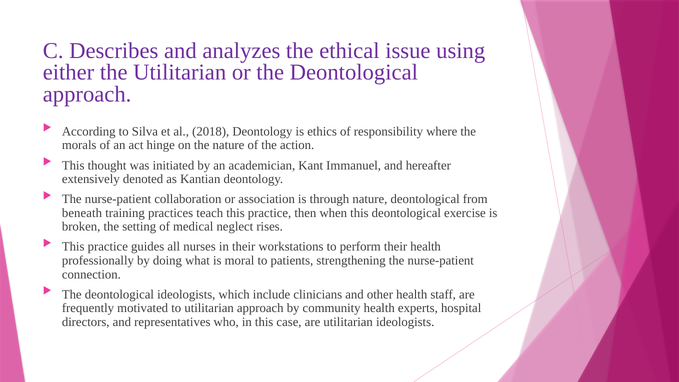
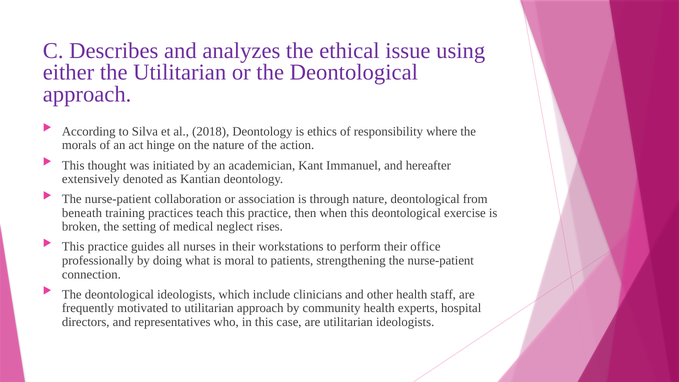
their health: health -> office (425, 247)
